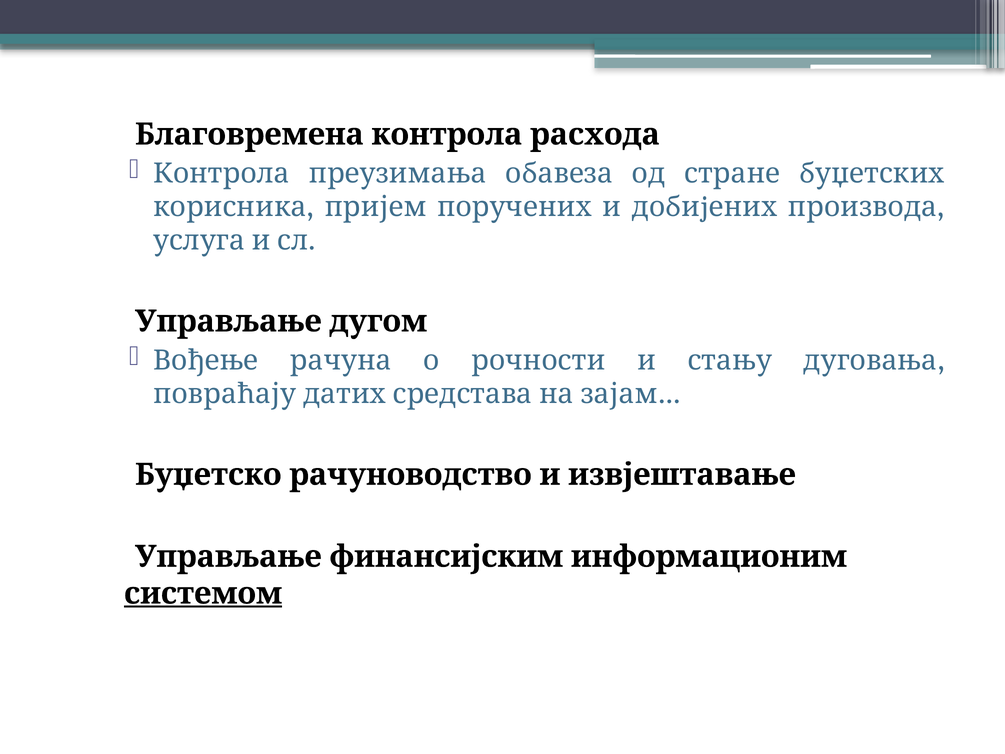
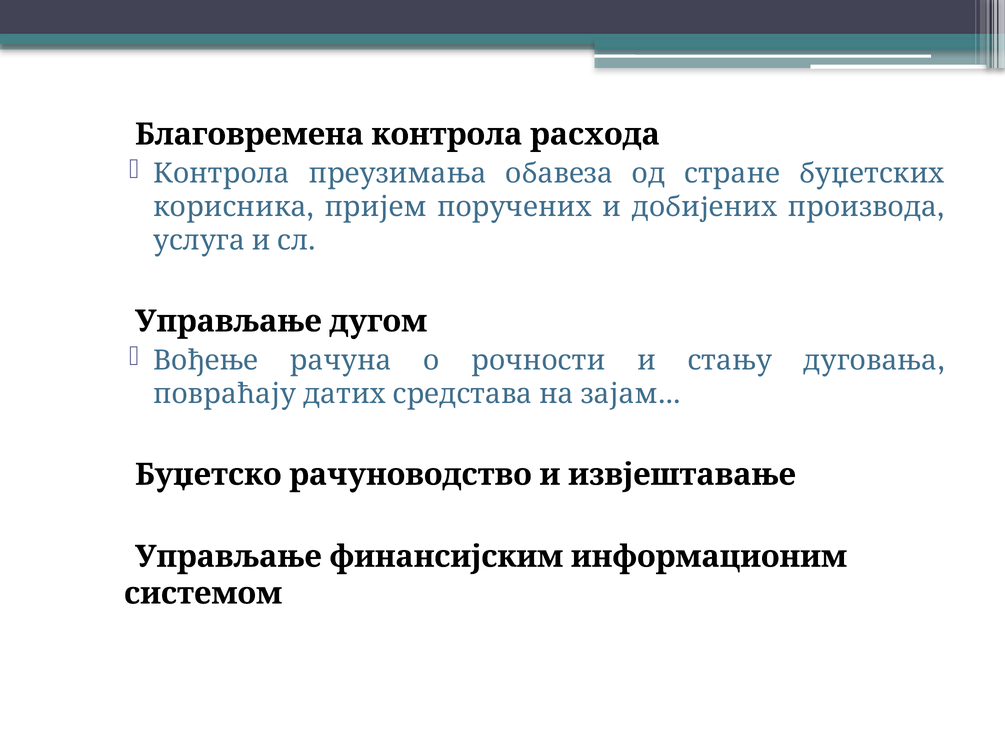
системом underline: present -> none (203, 593)
